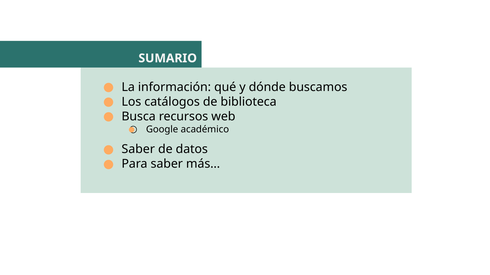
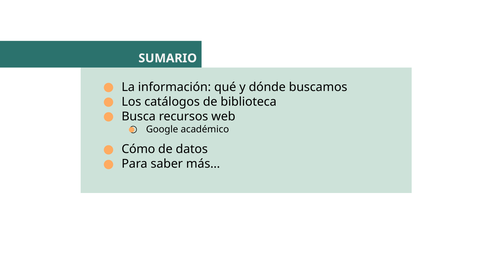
Saber: Saber -> Cómo (138, 150)
